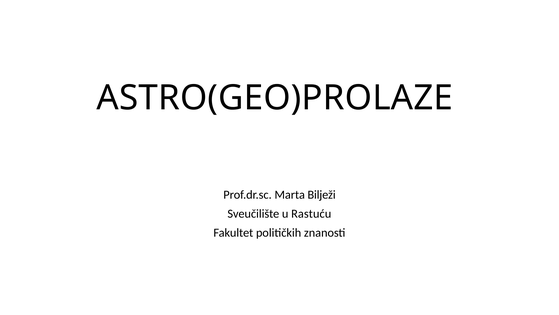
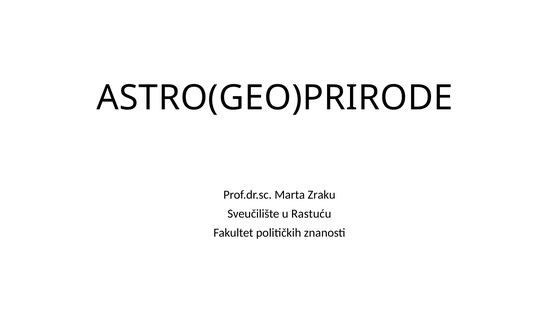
ASTRO(GEO)PROLAZE: ASTRO(GEO)PROLAZE -> ASTRO(GEO)PRIRODE (275, 98)
Bilježi: Bilježi -> Zraku (322, 194)
